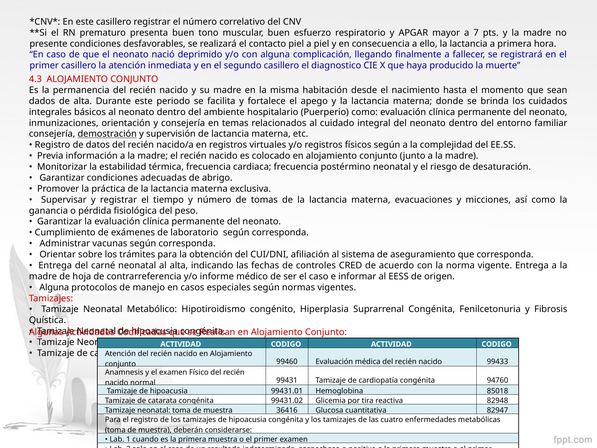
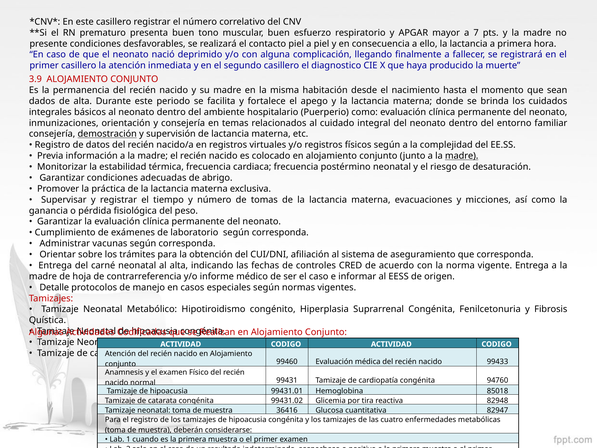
4.3: 4.3 -> 3.9 (35, 79)
madre underline: none -> present (462, 156)
Alguna: Alguna -> Detalle (54, 287)
